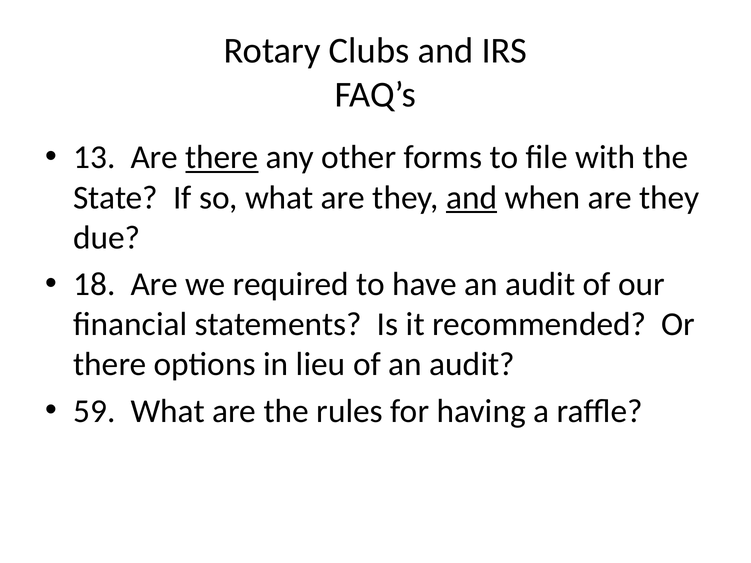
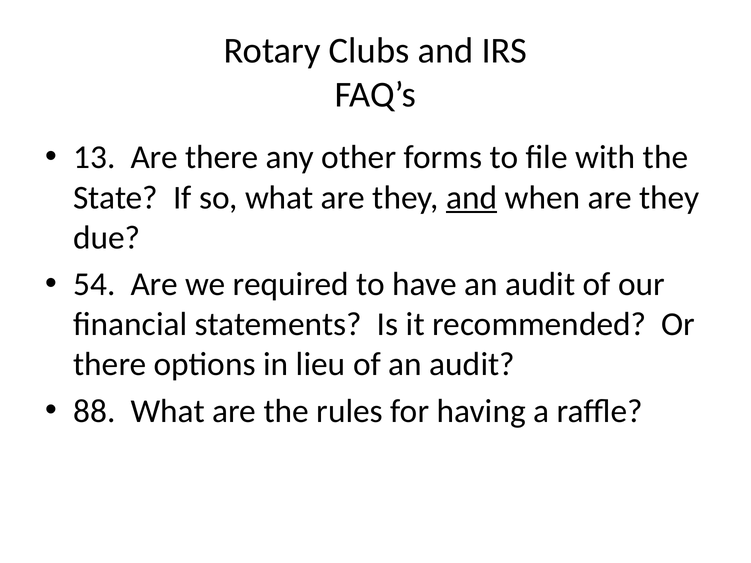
there underline: present -> none (222, 158)
18: 18 -> 54 (94, 284)
59: 59 -> 88 (94, 411)
